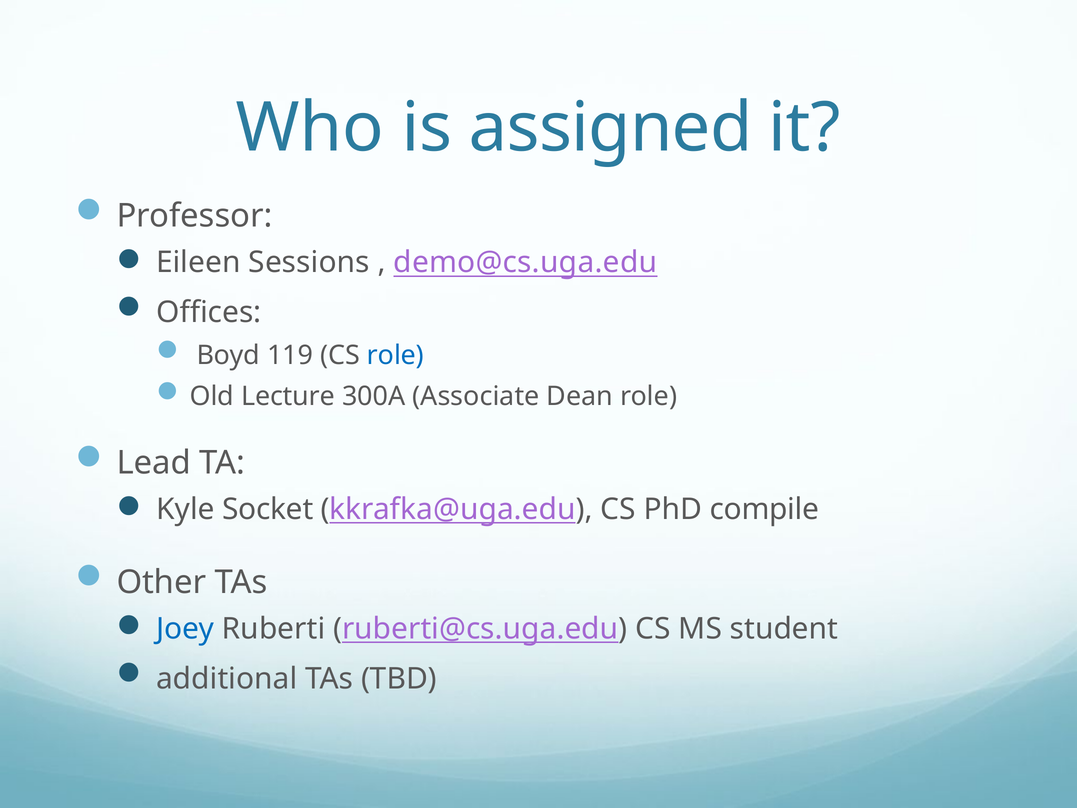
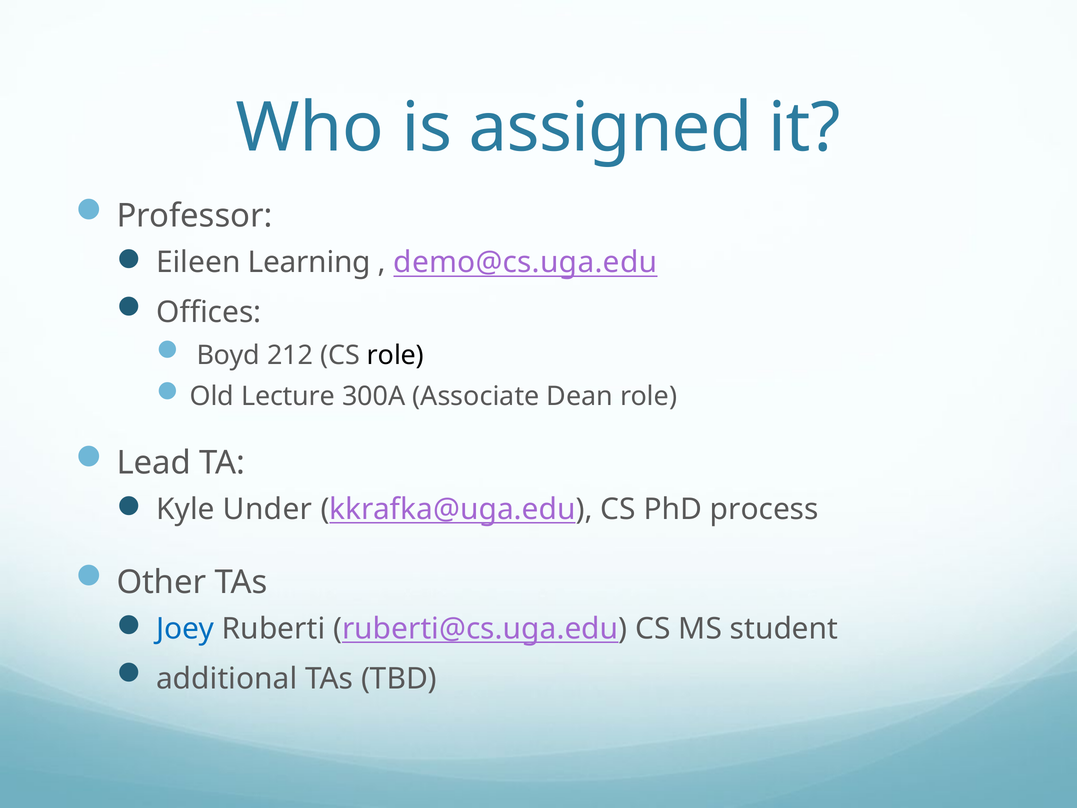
Sessions: Sessions -> Learning (309, 262)
119: 119 -> 212 (290, 355)
role colour: blue -> black (396, 355)
Socket: Socket -> Under (267, 509)
compile: compile -> process (764, 509)
